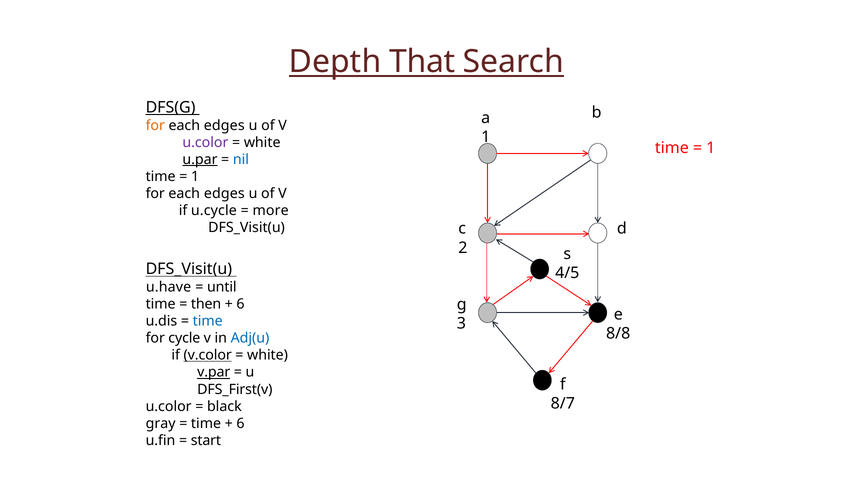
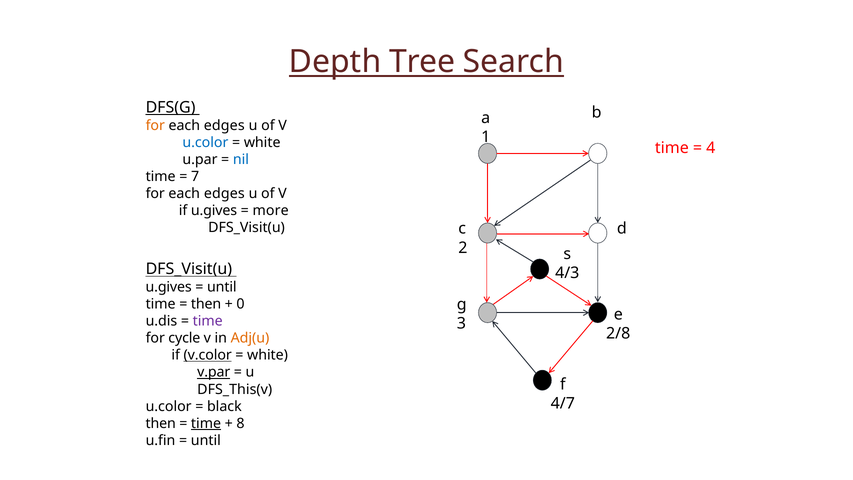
That: That -> Tree (422, 61)
u.color colour: purple -> blue (205, 142)
1: 1 -> 4 (711, 148)
u.par underline: present -> none (200, 159)
1: 1 -> 7 (195, 176)
if u.cycle: u.cycle -> u.gives (214, 211)
4/5: 4/5 -> 4/3 (567, 273)
u.have: u.have -> u.gives (169, 287)
6: 6 -> 0 (241, 304)
time colour: blue -> purple (208, 321)
8/8: 8/8 -> 2/8 (618, 334)
Adj(u colour: blue -> orange (250, 338)
DFS_First(v: DFS_First(v -> DFS_This(v (235, 389)
8/7: 8/7 -> 4/7 (563, 403)
gray: gray -> then (161, 423)
time underline: none -> present (206, 423)
6: 6 -> 8 (241, 423)
start: start -> until (206, 440)
